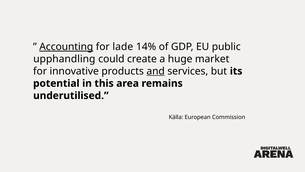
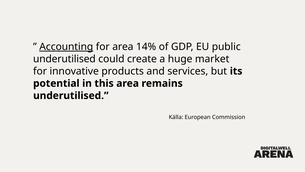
for lade: lade -> area (123, 47)
upphandling: upphandling -> underutilised (64, 59)
and underline: present -> none (156, 71)
